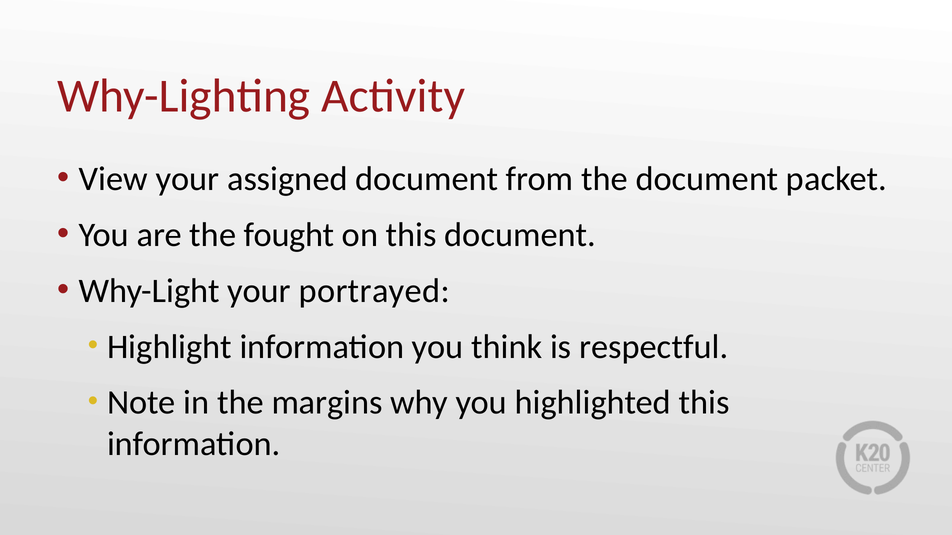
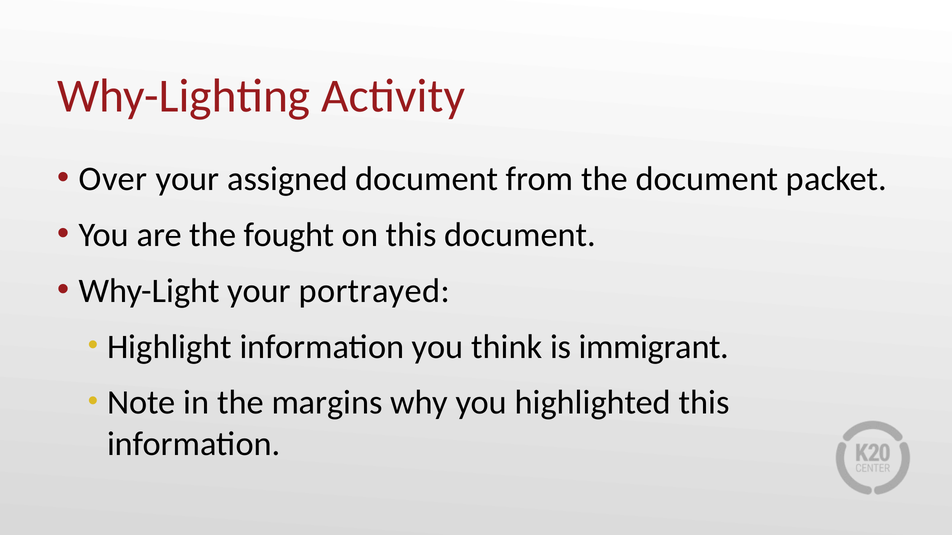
View: View -> Over (113, 179)
respectful: respectful -> immigrant (654, 347)
